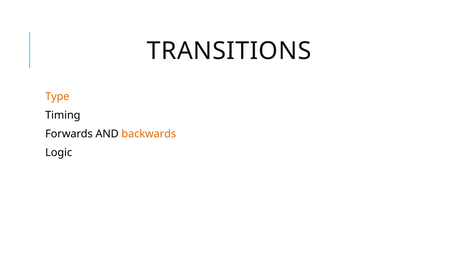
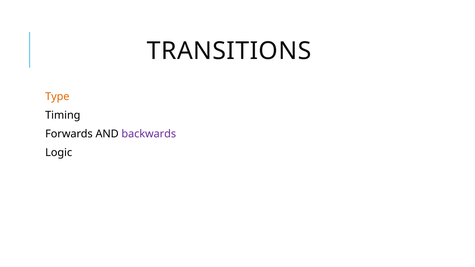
backwards colour: orange -> purple (149, 134)
